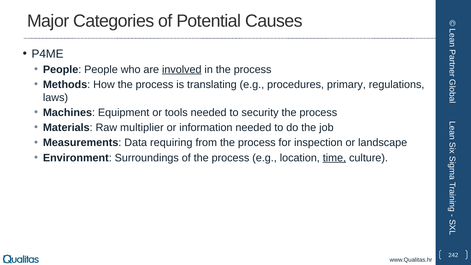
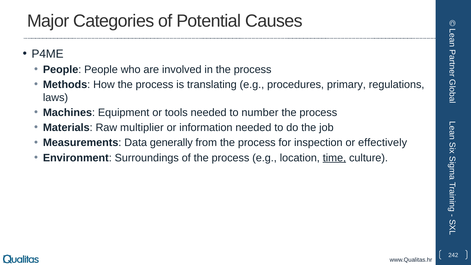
involved underline: present -> none (182, 69)
security: security -> number (260, 113)
requiring: requiring -> generally (171, 143)
landscape: landscape -> effectively (383, 143)
